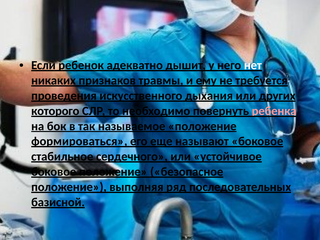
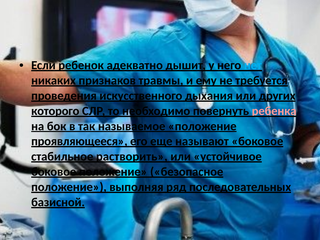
нет colour: white -> light blue (253, 65)
формироваться: формироваться -> проявляющееся (79, 141)
сердечного: сердечного -> растворить (132, 157)
